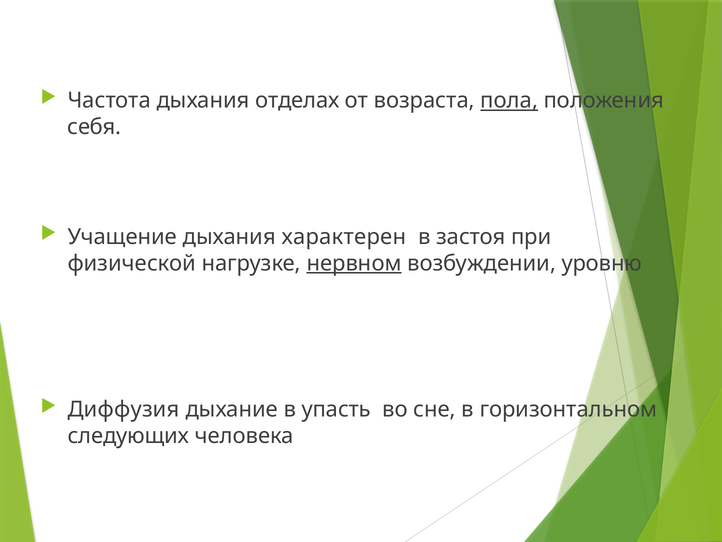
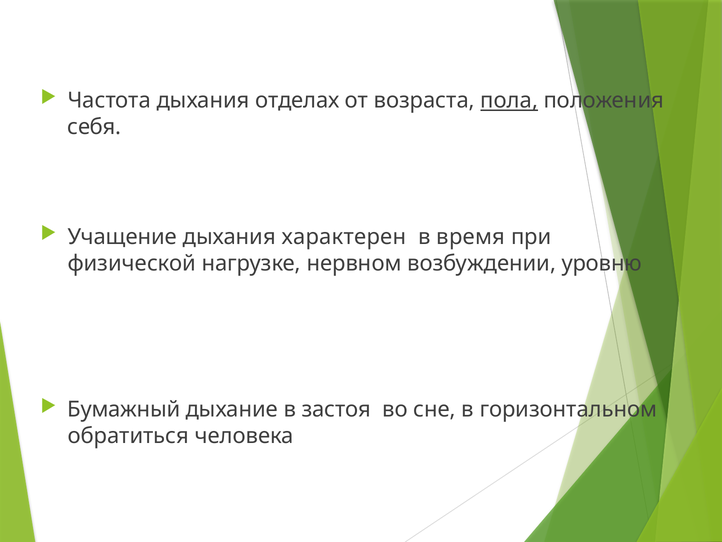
застоя: застоя -> время (471, 237)
нервном underline: present -> none (354, 263)
Диффузия: Диффузия -> Бумажный (124, 409)
упасть: упасть -> застоя (336, 409)
следующих: следующих -> обратиться (128, 435)
